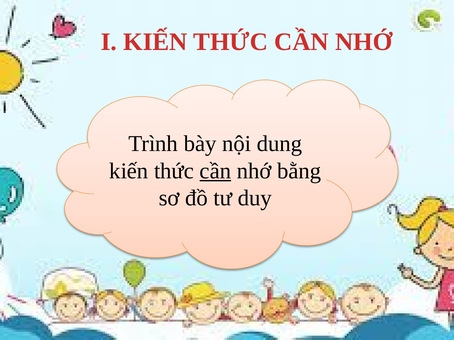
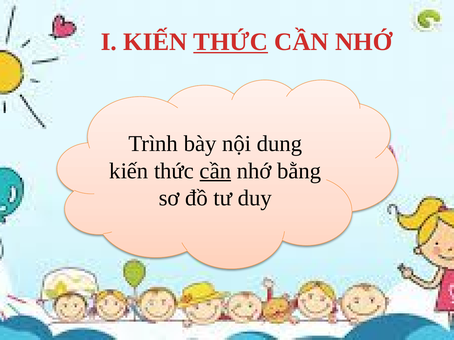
THỨC underline: none -> present (231, 42)
